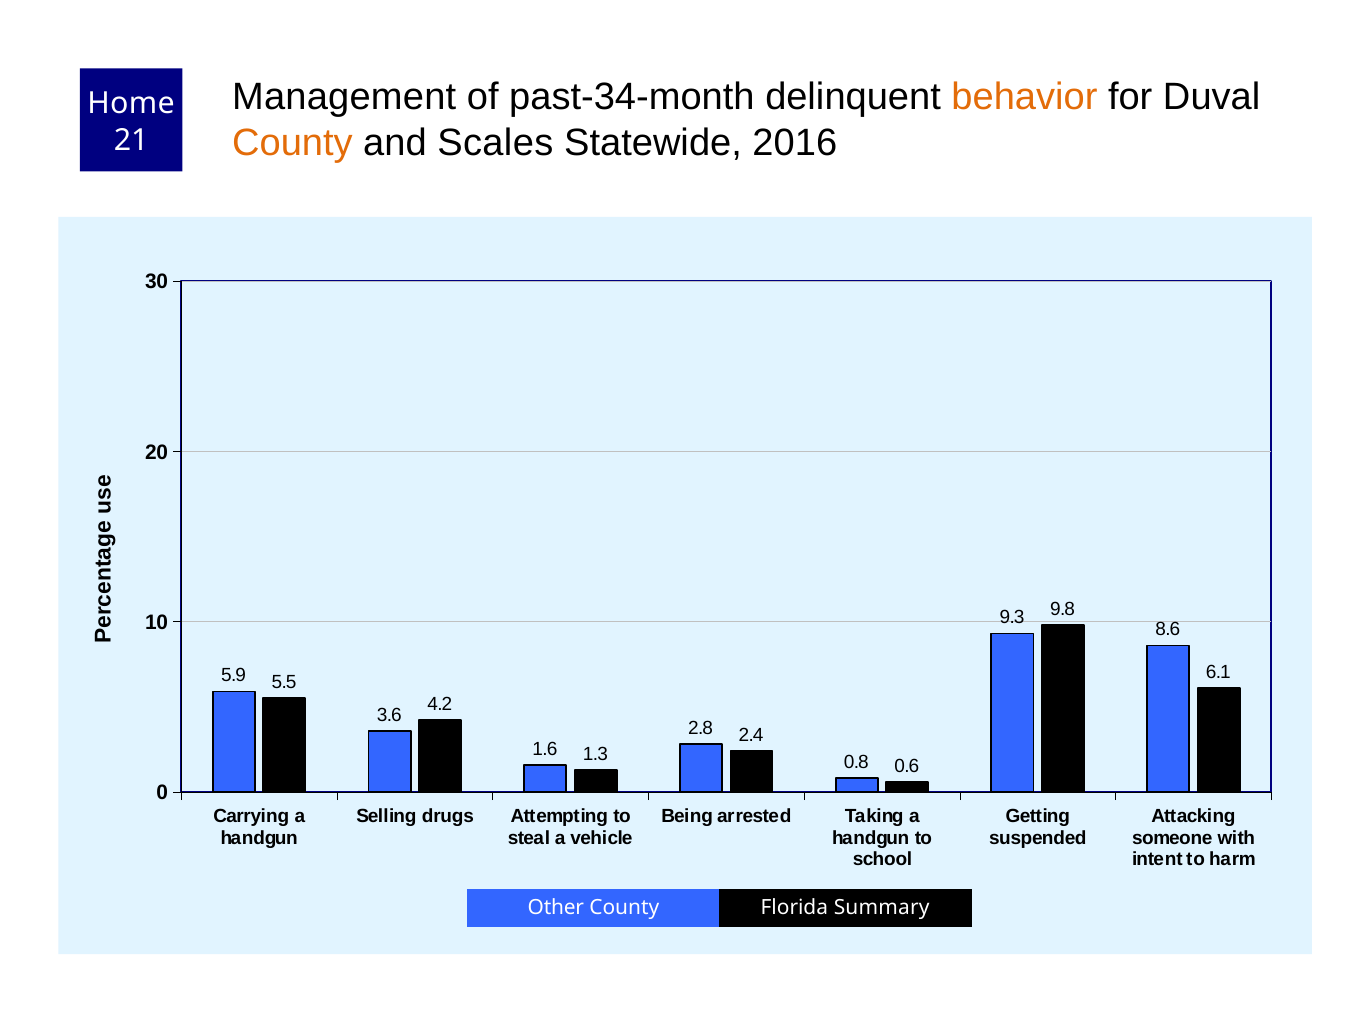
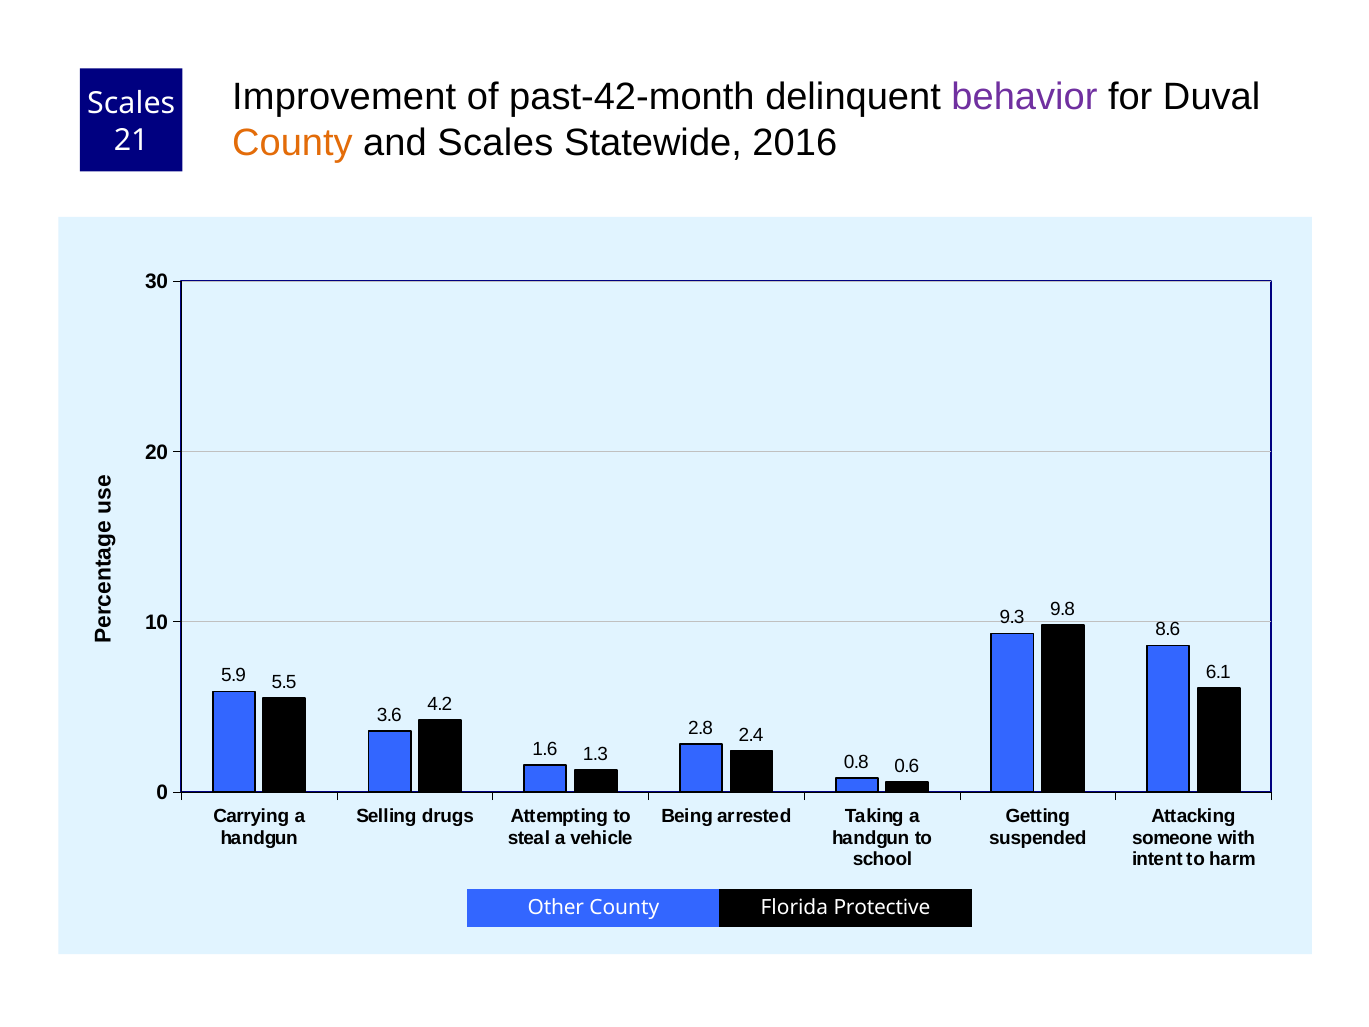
Management: Management -> Improvement (344, 97)
past-34-month: past-34-month -> past-42-month (632, 97)
behavior colour: orange -> purple (1024, 97)
Home: Home -> Scales (131, 104)
Summary: Summary -> Protective (882, 908)
